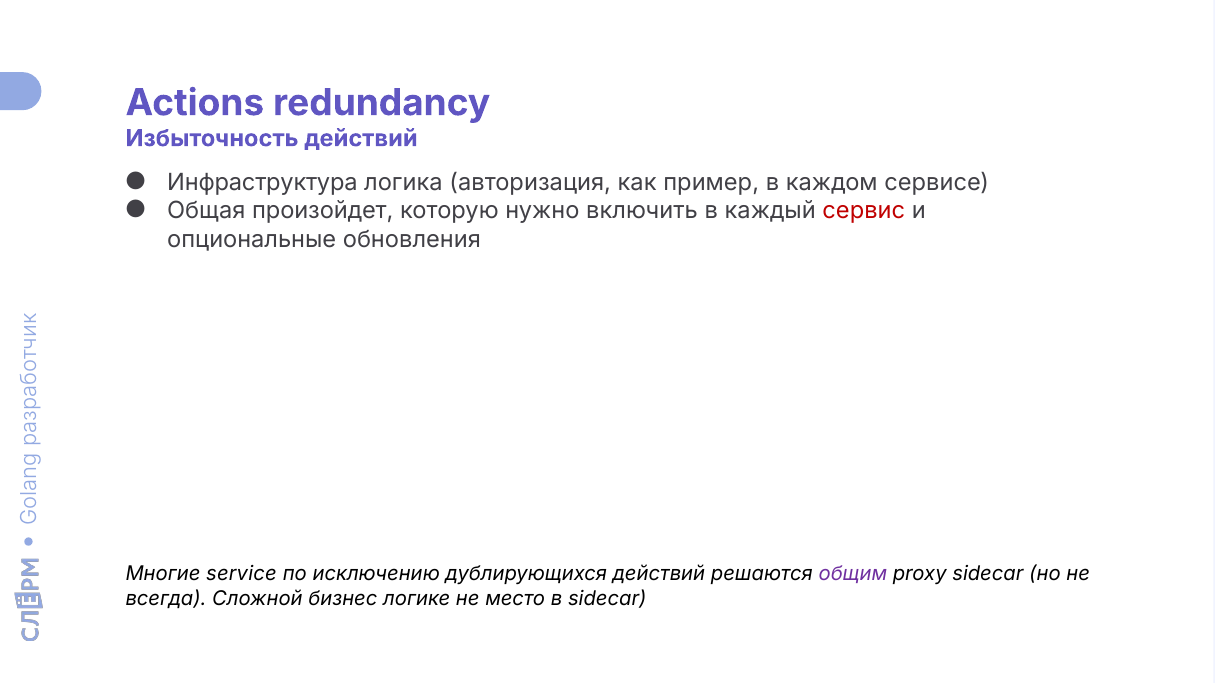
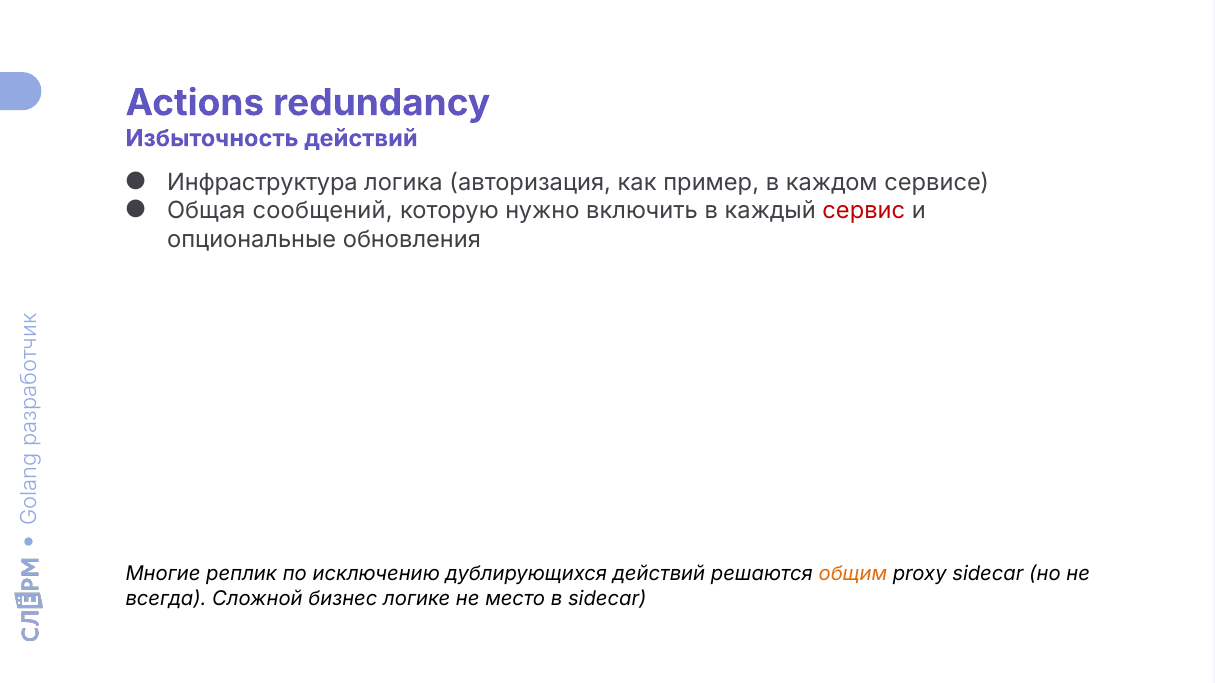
произойдет: произойдет -> сообщений (323, 211)
service: service -> реплик (242, 574)
общим colour: purple -> orange (853, 574)
